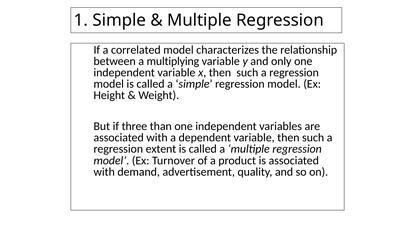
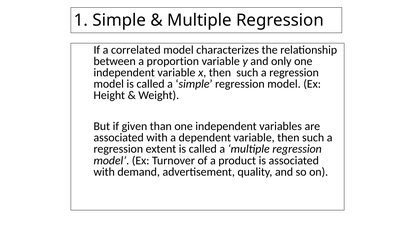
multiplying: multiplying -> proportion (173, 61)
three: three -> given (134, 126)
